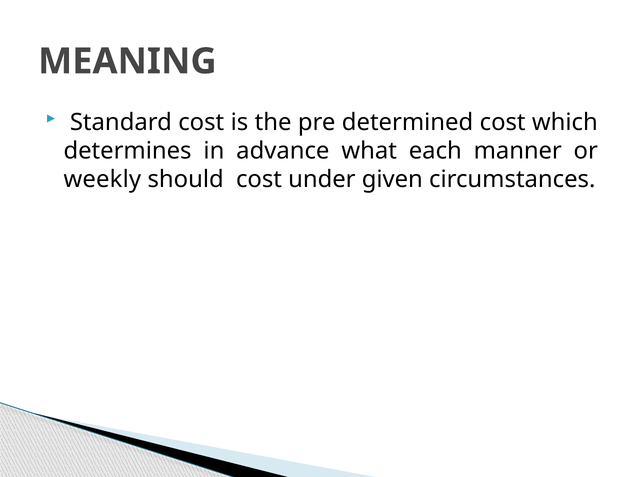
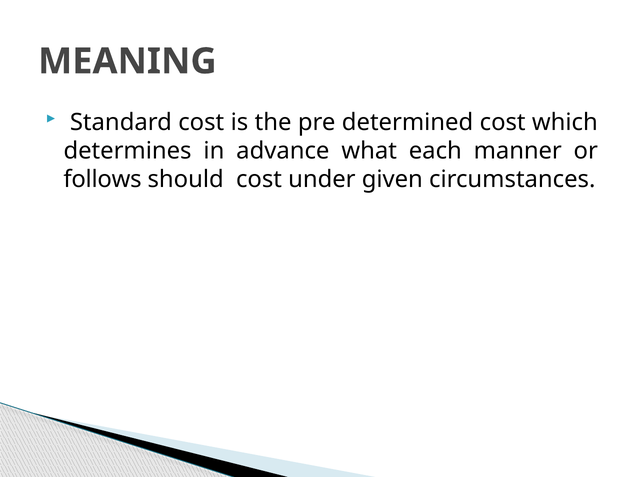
weekly: weekly -> follows (103, 179)
